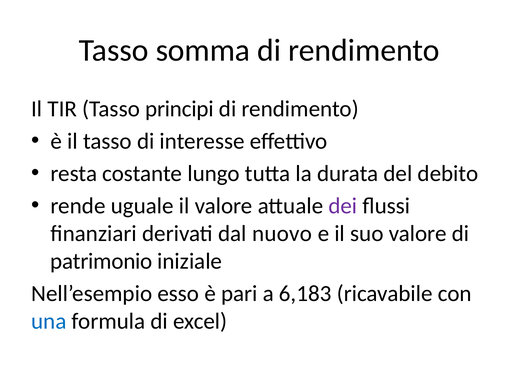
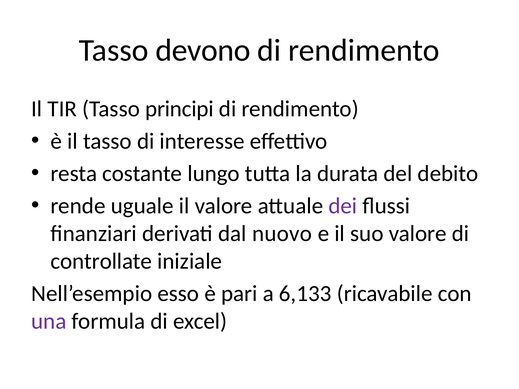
somma: somma -> devono (203, 50)
patrimonio: patrimonio -> controllate (101, 261)
6,183: 6,183 -> 6,133 (305, 294)
una colour: blue -> purple (49, 321)
